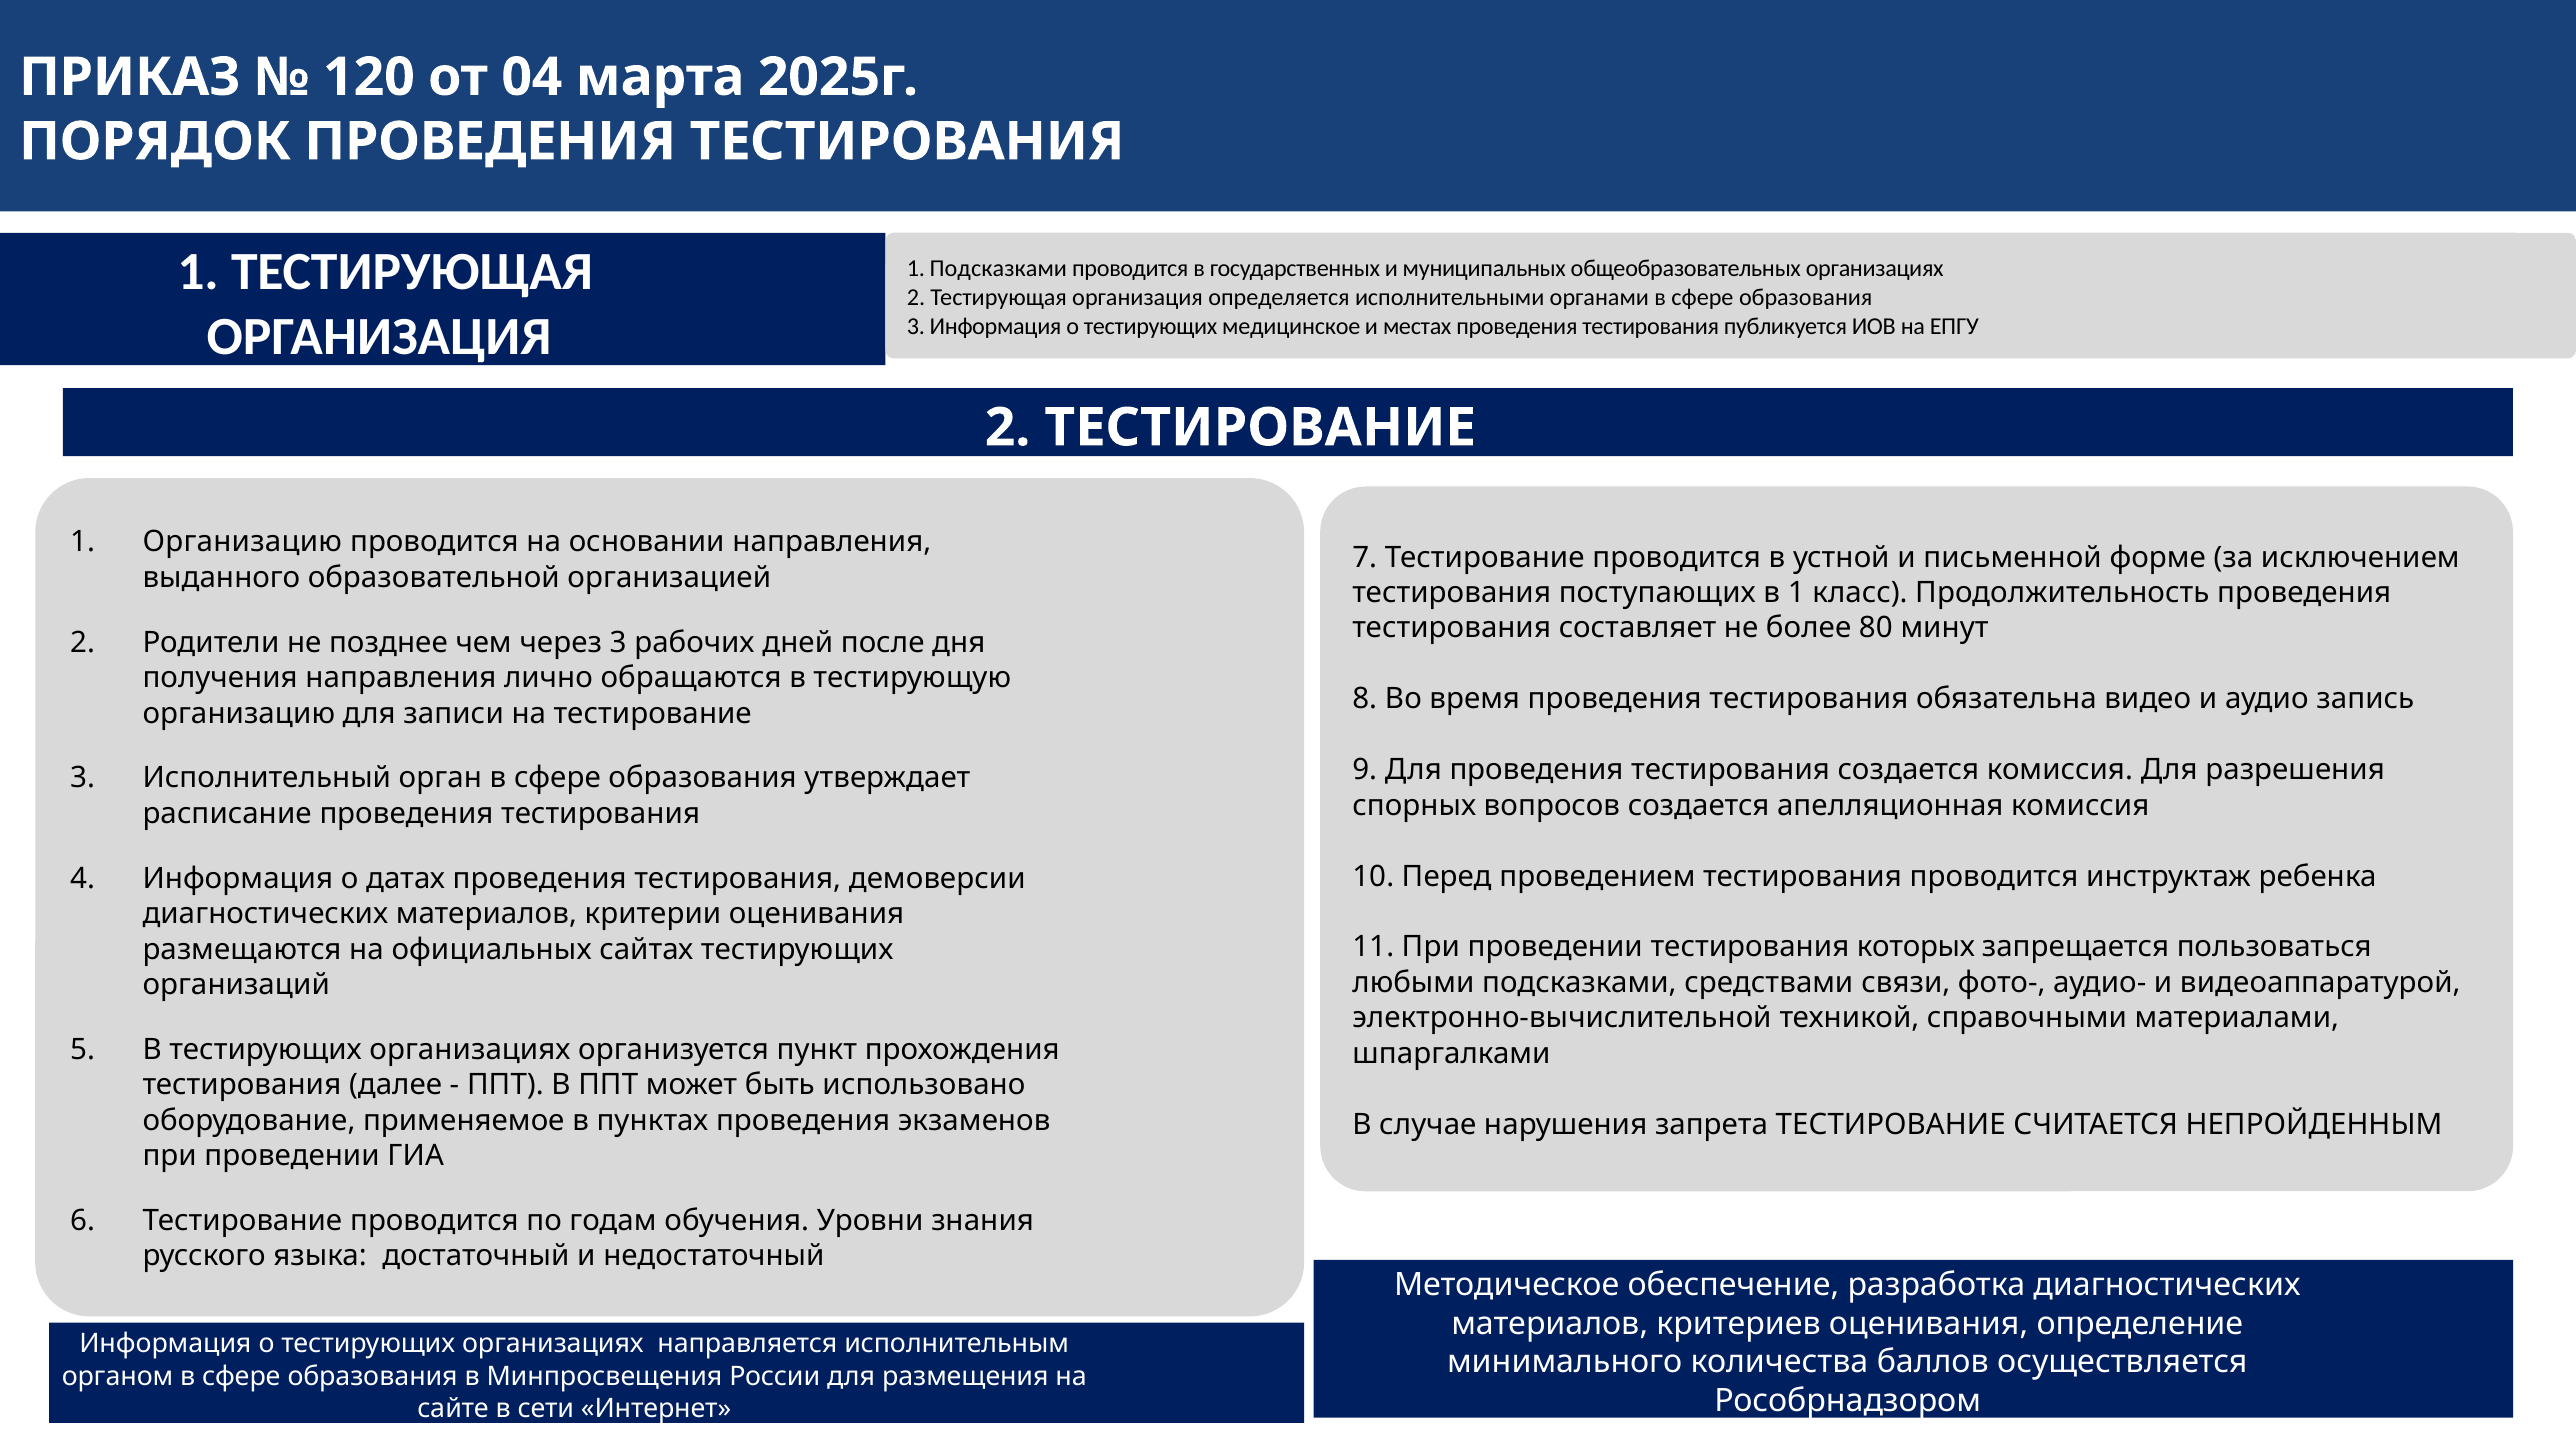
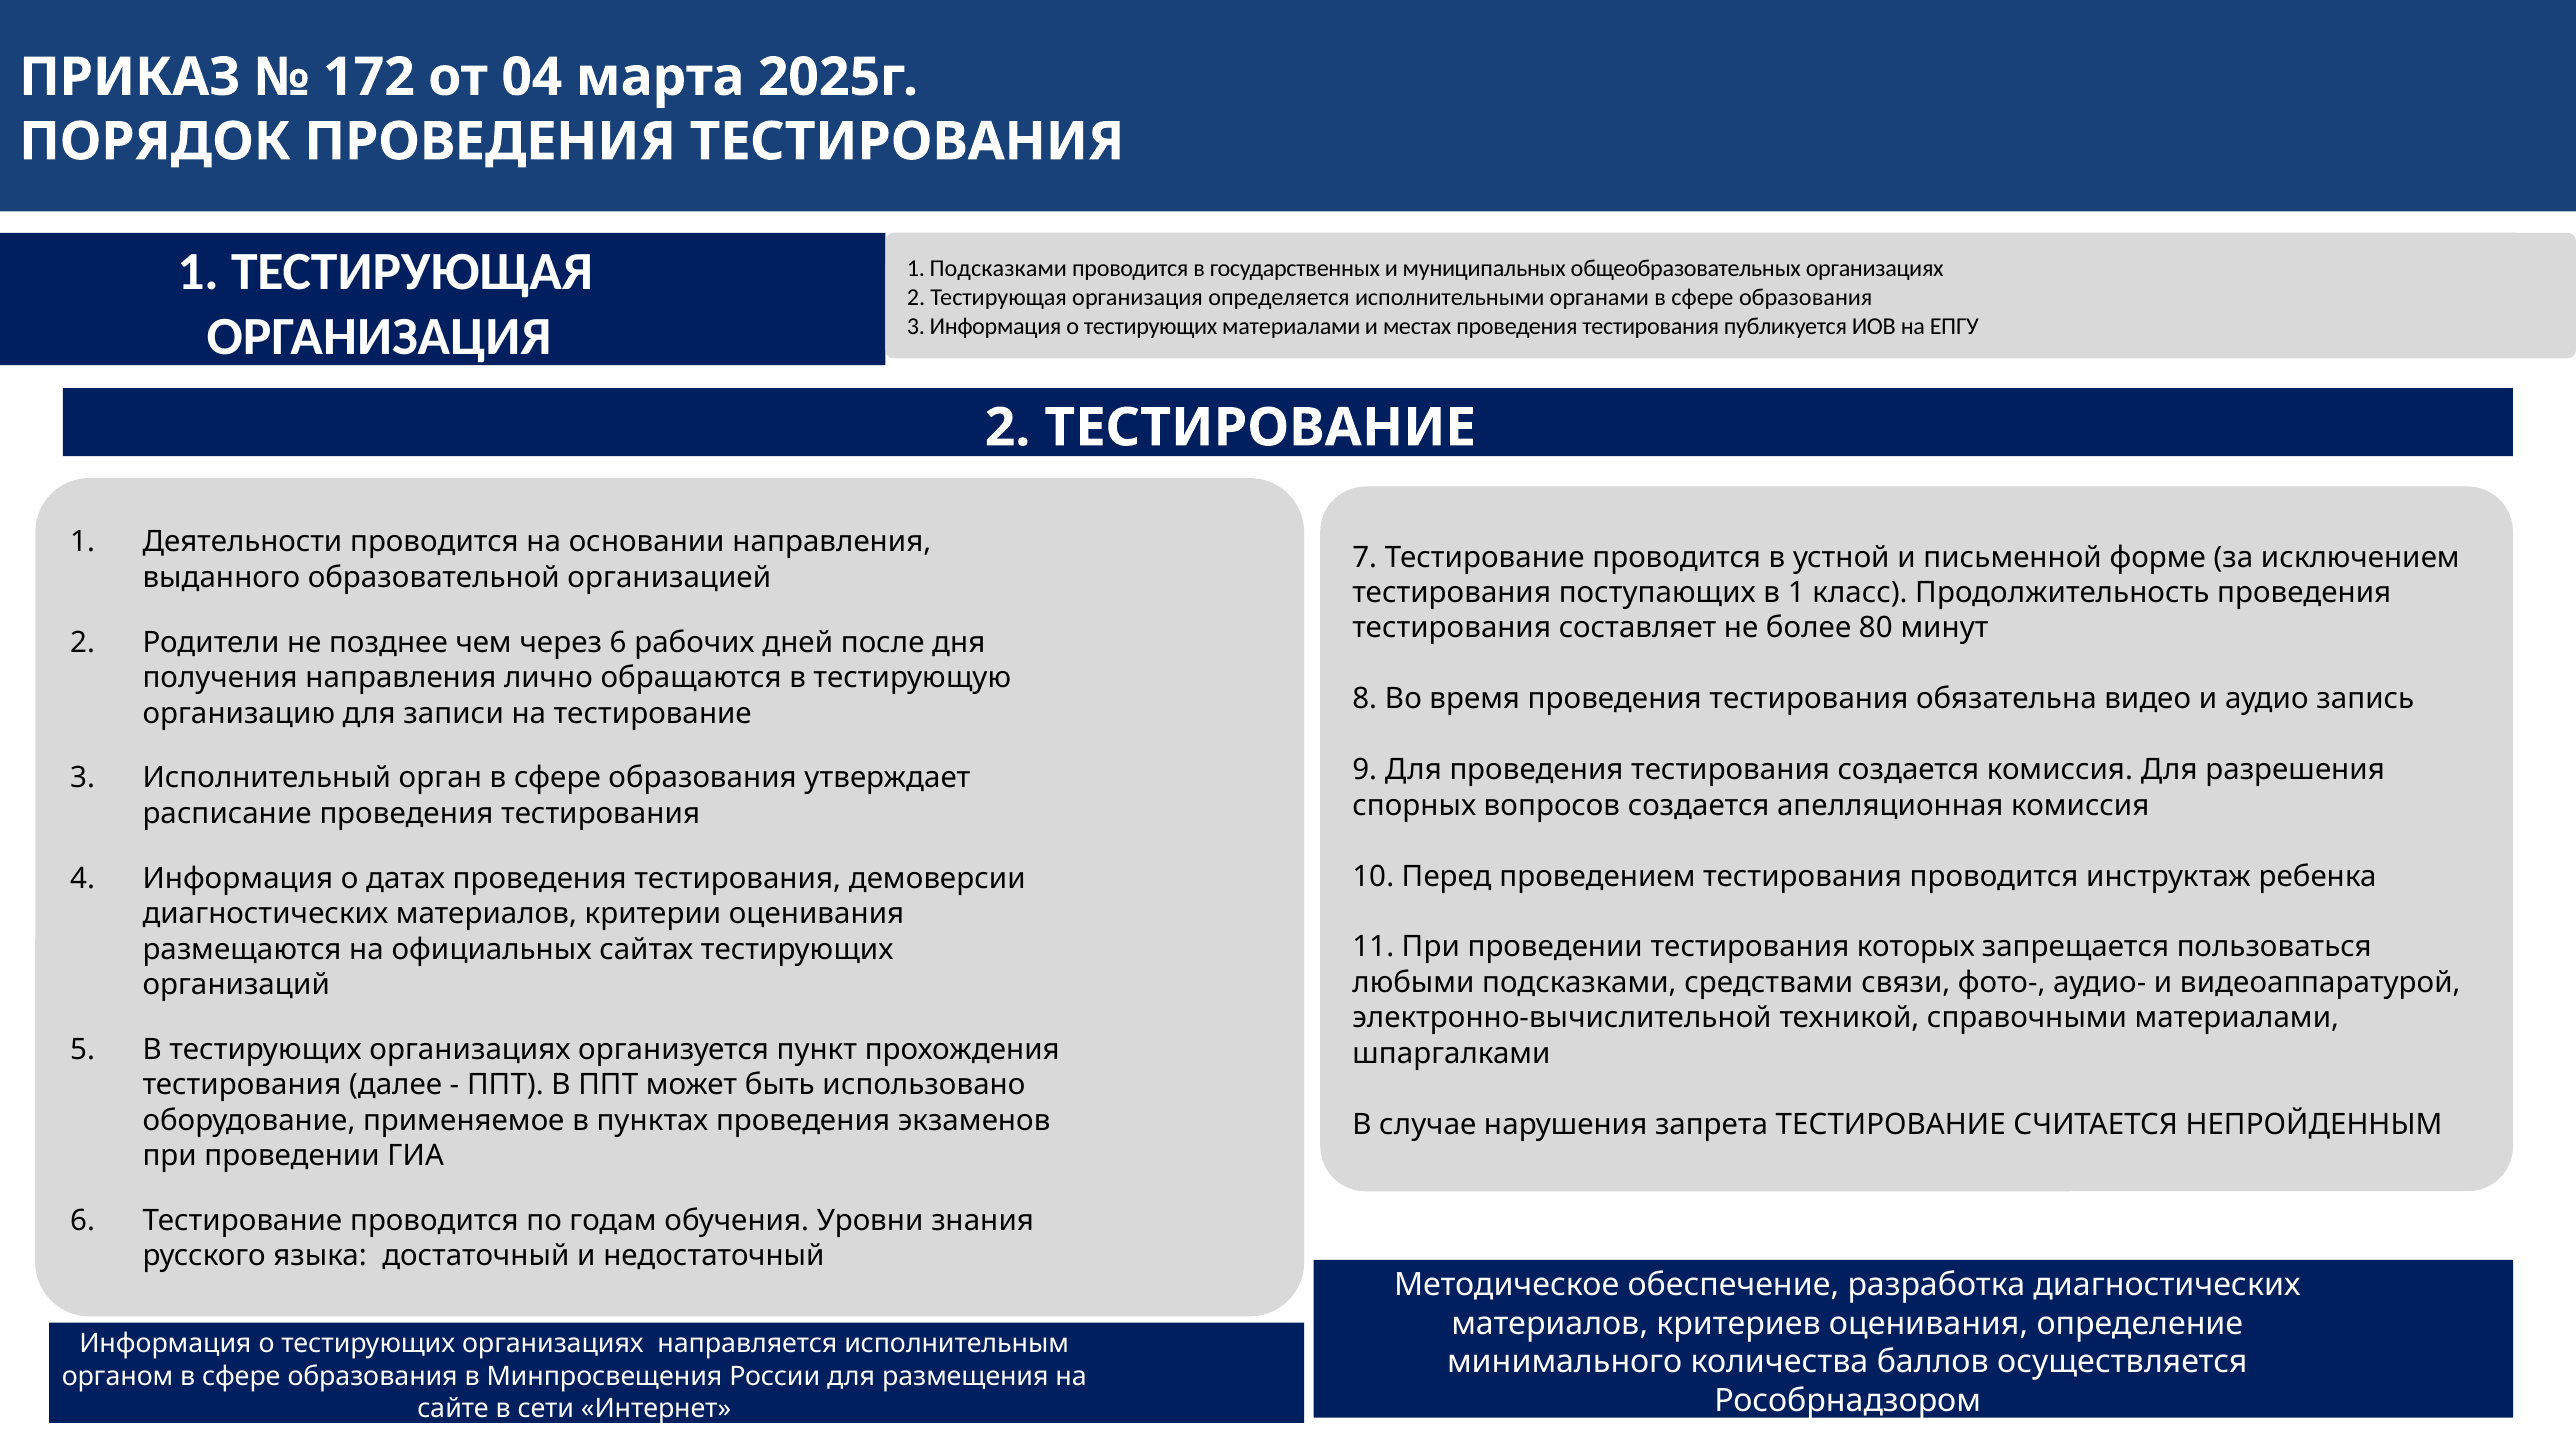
120: 120 -> 172 (369, 77)
тестирующих медицинское: медицинское -> материалами (1291, 326)
1 Организацию: Организацию -> Деятельности (242, 542)
через 3: 3 -> 6 (618, 642)
